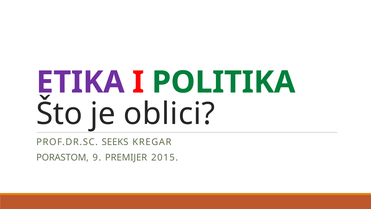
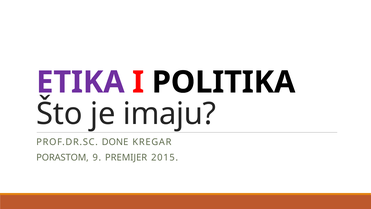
POLITIKA colour: green -> black (224, 82)
oblici: oblici -> imaju (170, 114)
SEEKS: SEEKS -> DONE (115, 142)
